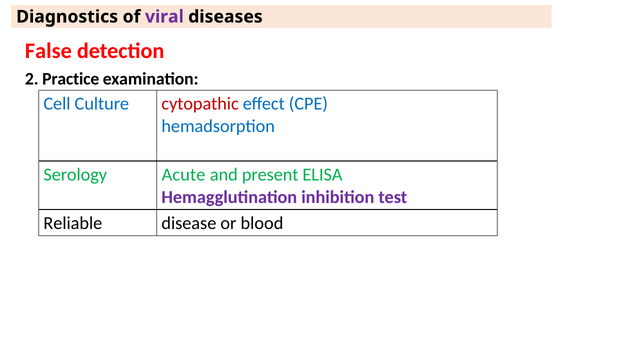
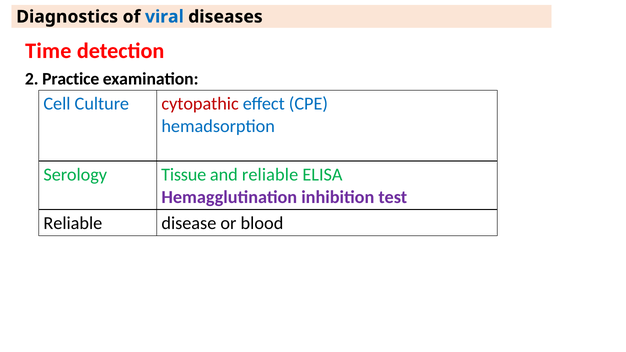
viral colour: purple -> blue (164, 17)
False: False -> Time (48, 51)
Acute: Acute -> Tissue (184, 175)
and present: present -> reliable (270, 175)
